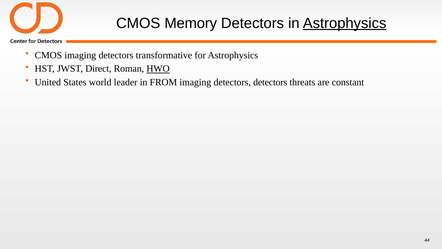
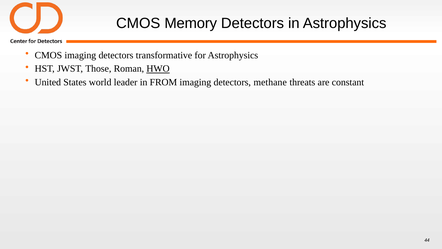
Astrophysics underline: present -> none (345, 23)
Direct: Direct -> Those (98, 69)
detectors detectors: detectors -> methane (270, 82)
